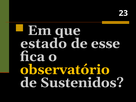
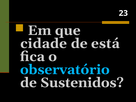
estado: estado -> cidade (44, 43)
esse: esse -> está (105, 43)
observatório colour: yellow -> light blue (65, 70)
